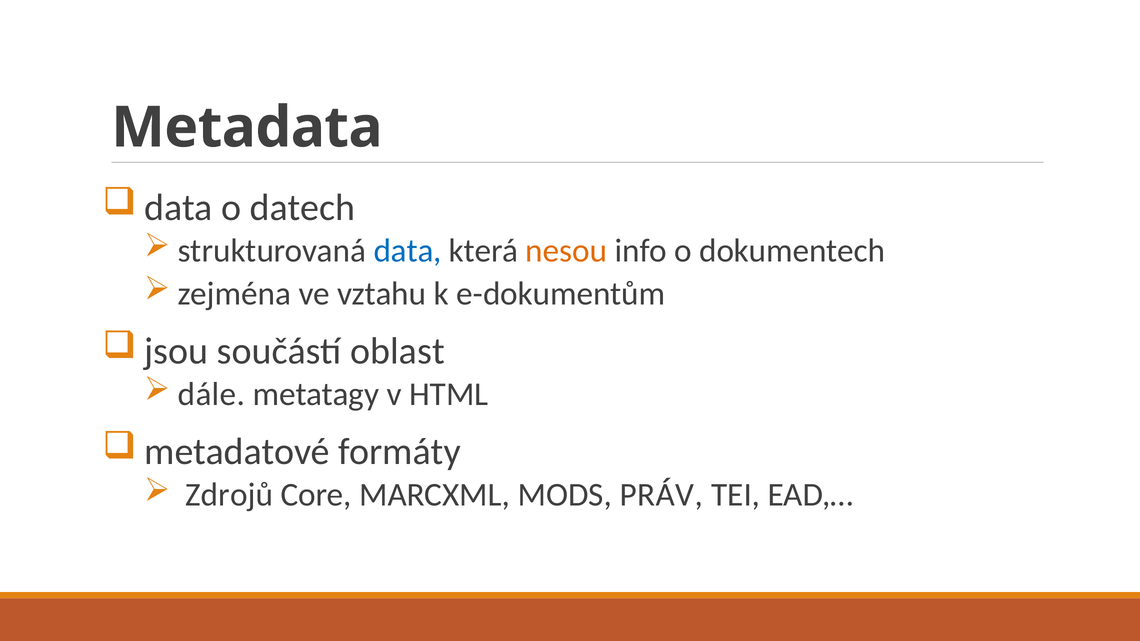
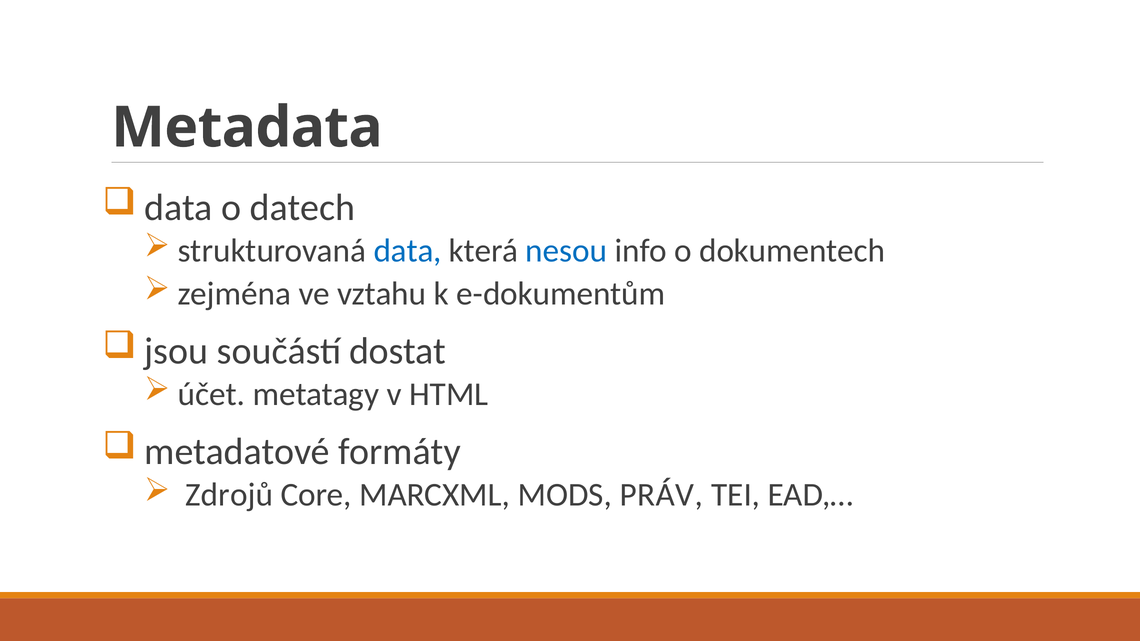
nesou colour: orange -> blue (566, 251)
oblast: oblast -> dostat (398, 351)
dále: dále -> účet (212, 394)
